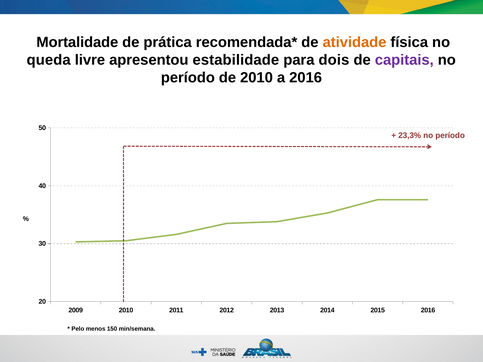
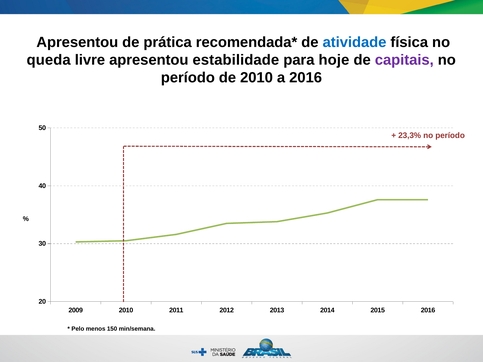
Mortalidade: Mortalidade -> Apresentou (77, 42)
atividade colour: orange -> blue (354, 42)
dois: dois -> hoje (334, 60)
